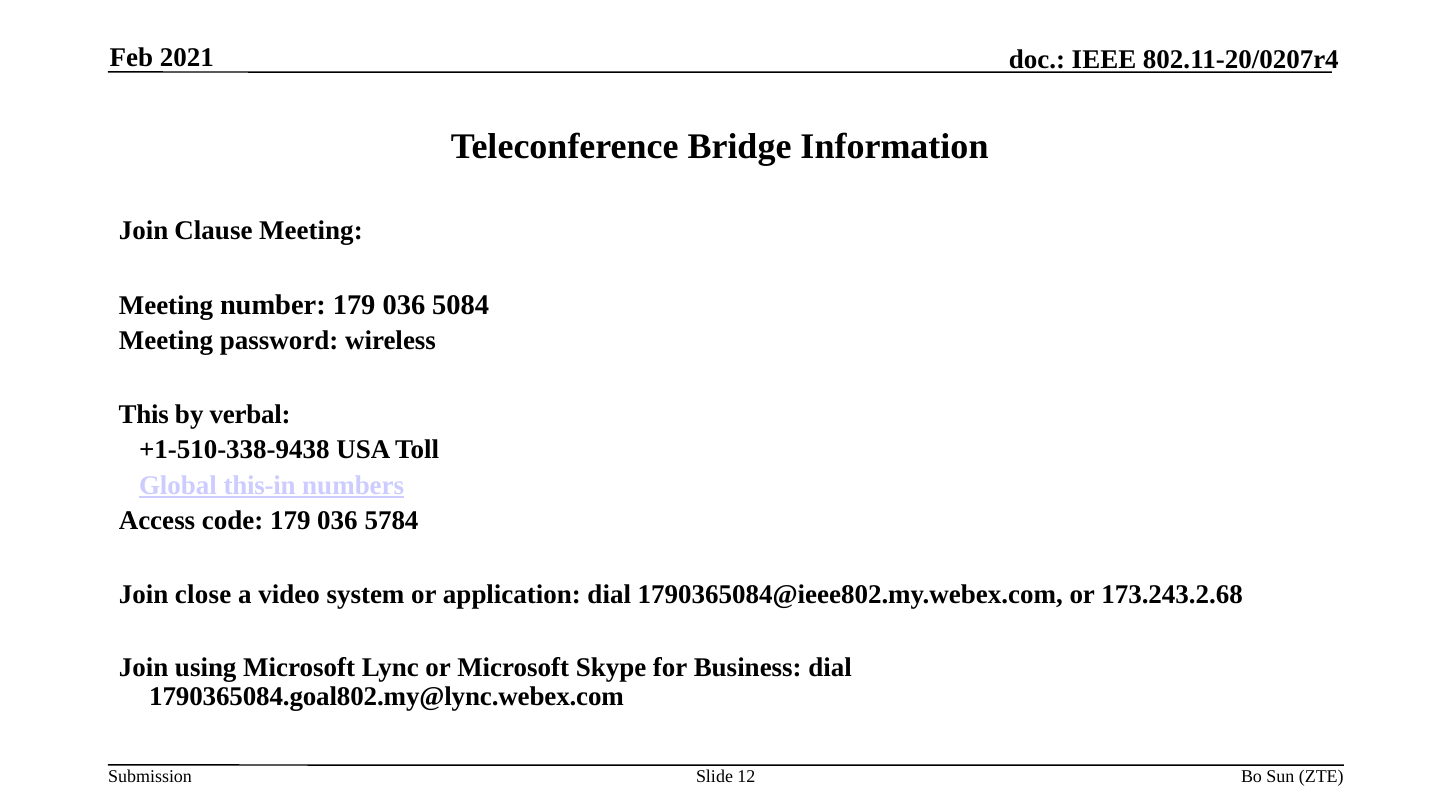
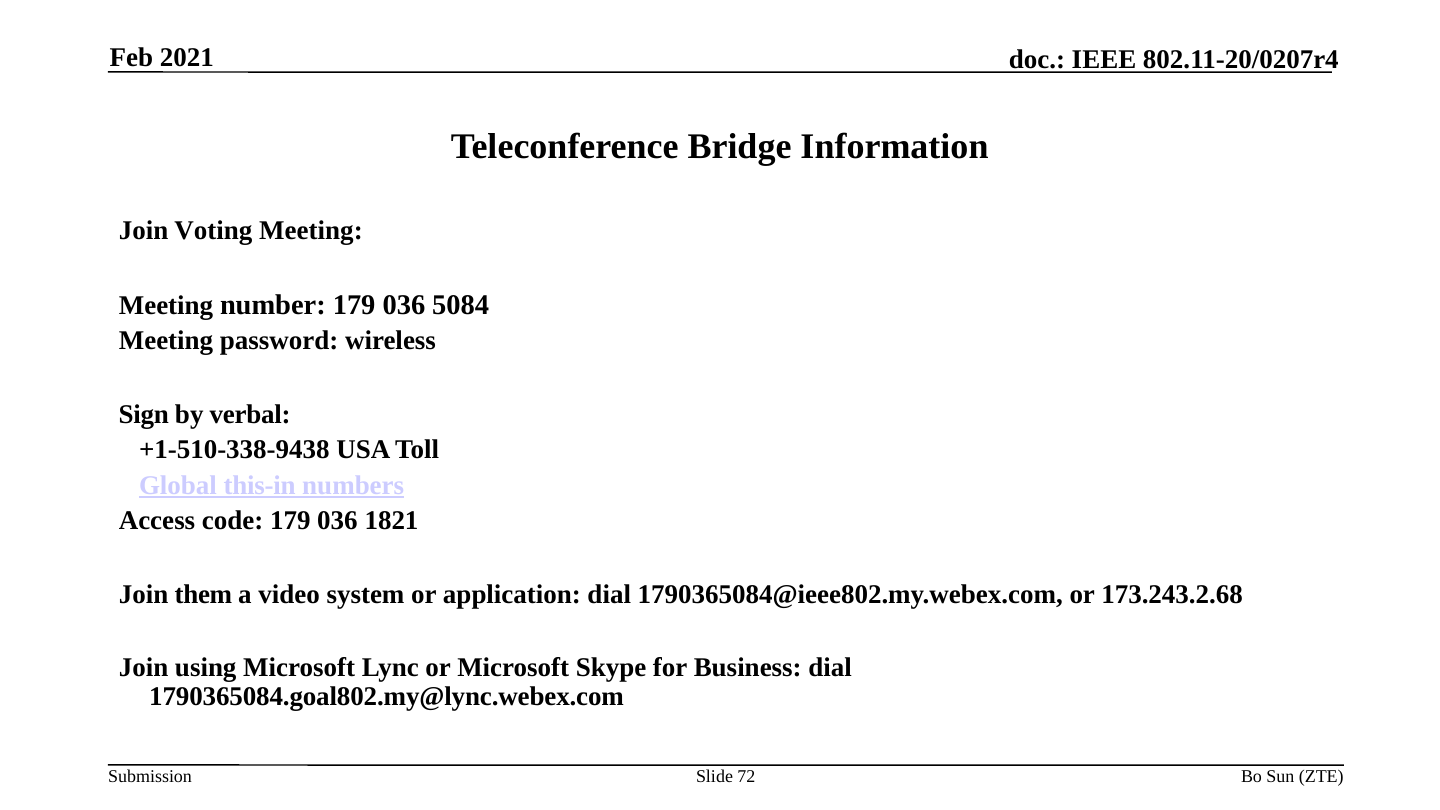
Clause: Clause -> Voting (213, 230)
This: This -> Sign (144, 415)
5784: 5784 -> 1821 (392, 520)
close: close -> them (203, 594)
12: 12 -> 72 (746, 777)
